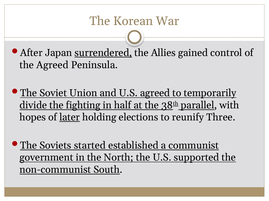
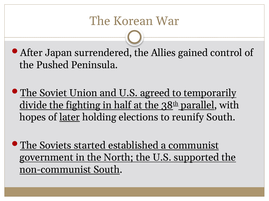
surrendered underline: present -> none (103, 53)
the Agreed: Agreed -> Pushed (52, 65)
reunify Three: Three -> South (221, 118)
